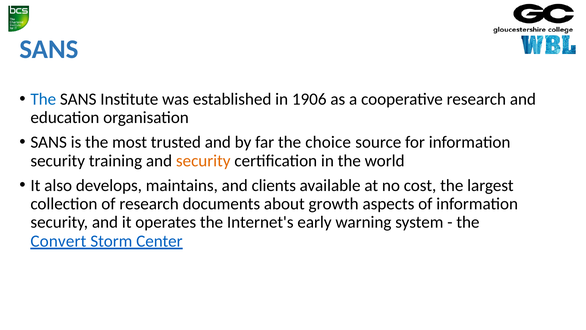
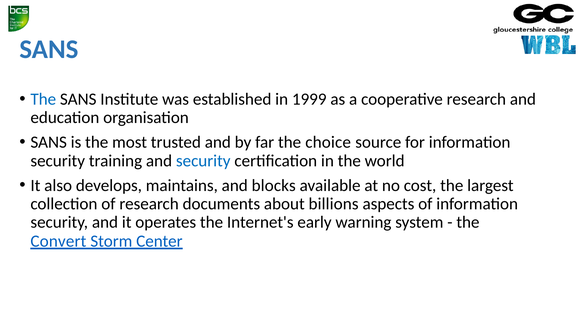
1906: 1906 -> 1999 (309, 99)
security colour: orange -> blue (203, 161)
clients: clients -> blocks (274, 185)
growth: growth -> billions (334, 204)
